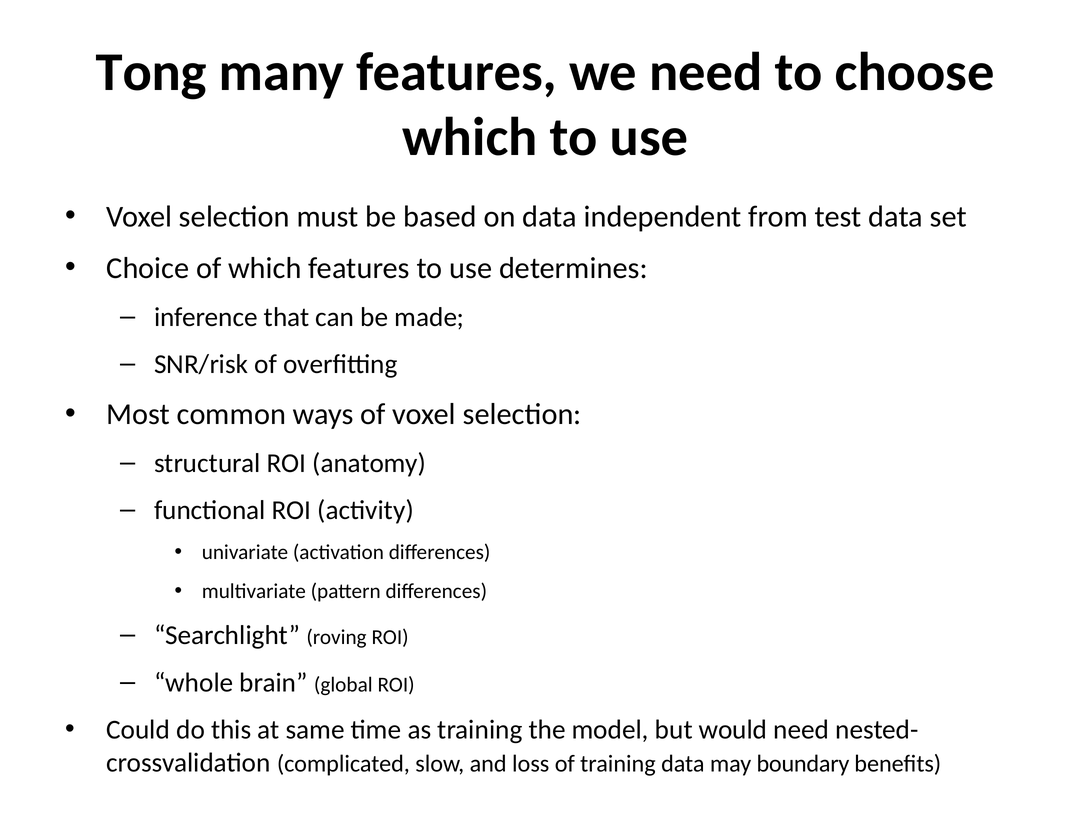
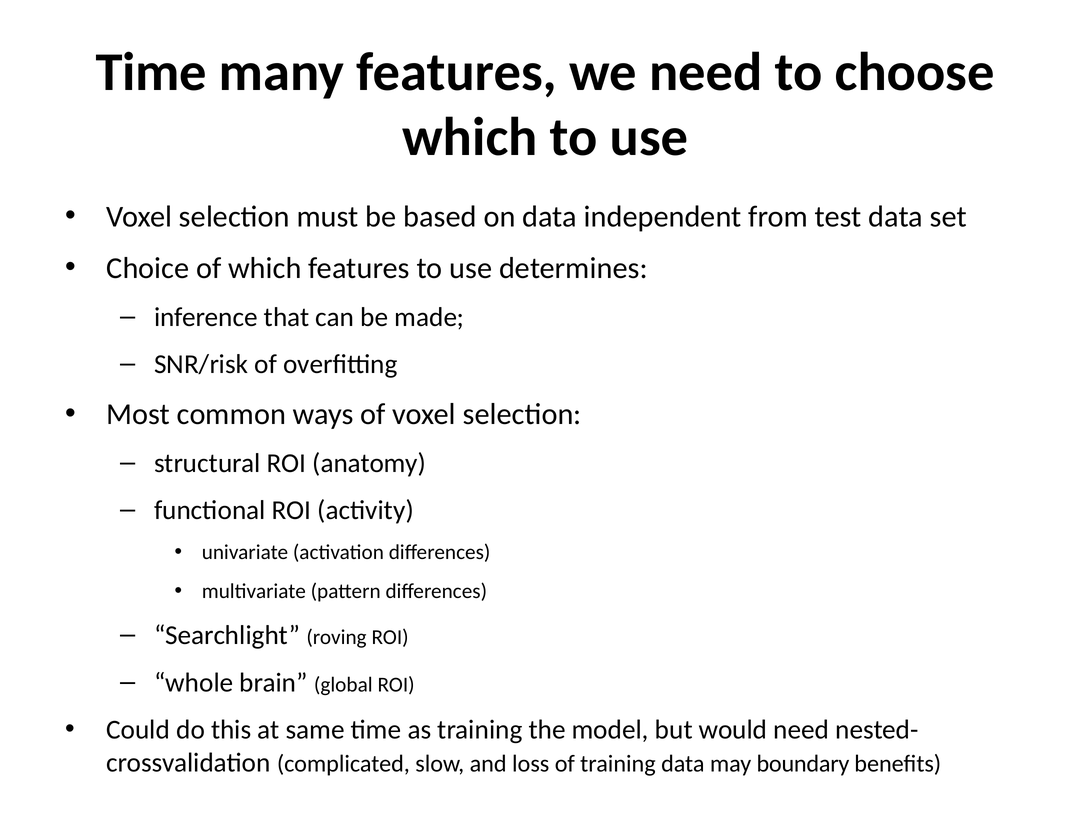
Tong: Tong -> Time (151, 72)
